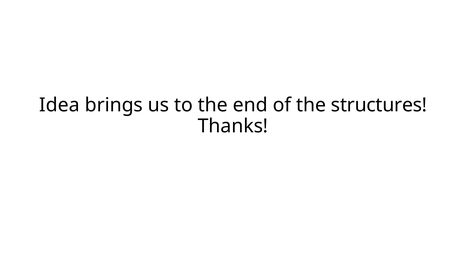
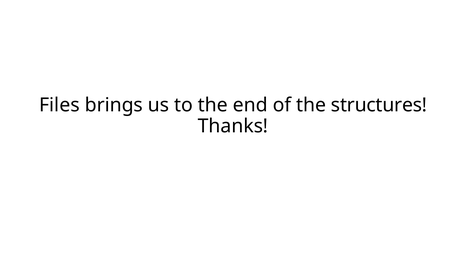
Idea: Idea -> Files (59, 105)
